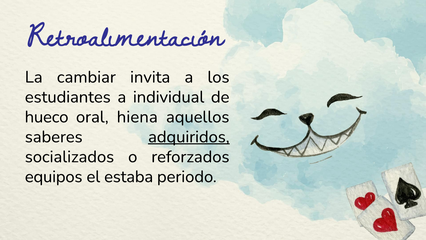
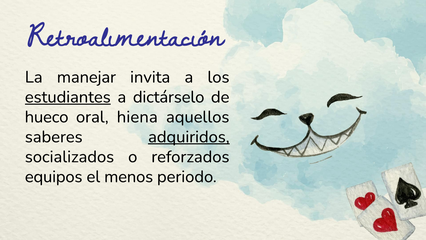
cambiar: cambiar -> manejar (86, 77)
estudiantes underline: none -> present (68, 97)
individual: individual -> dictárselo (169, 97)
estaba: estaba -> menos (129, 176)
